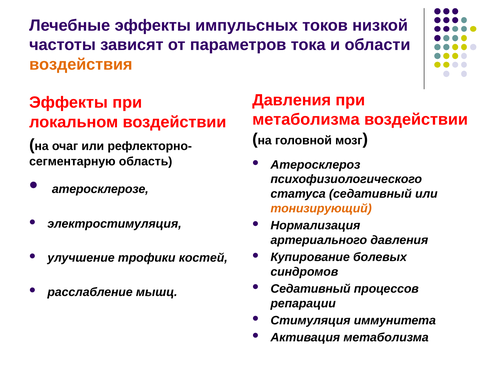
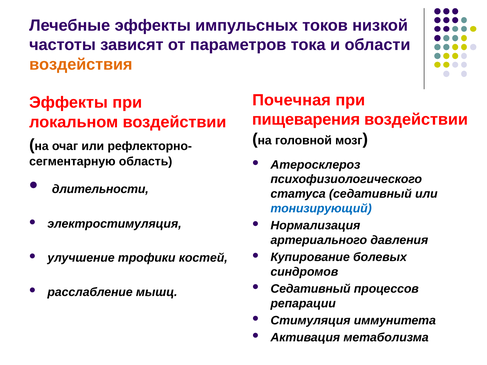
Давления: Давления -> Почечная (292, 100)
метаболизма: метаболизма -> пищеварения (306, 120)
атеросклерозе: атеросклерозе -> длительности (100, 189)
тонизирующий colour: orange -> blue (321, 209)
